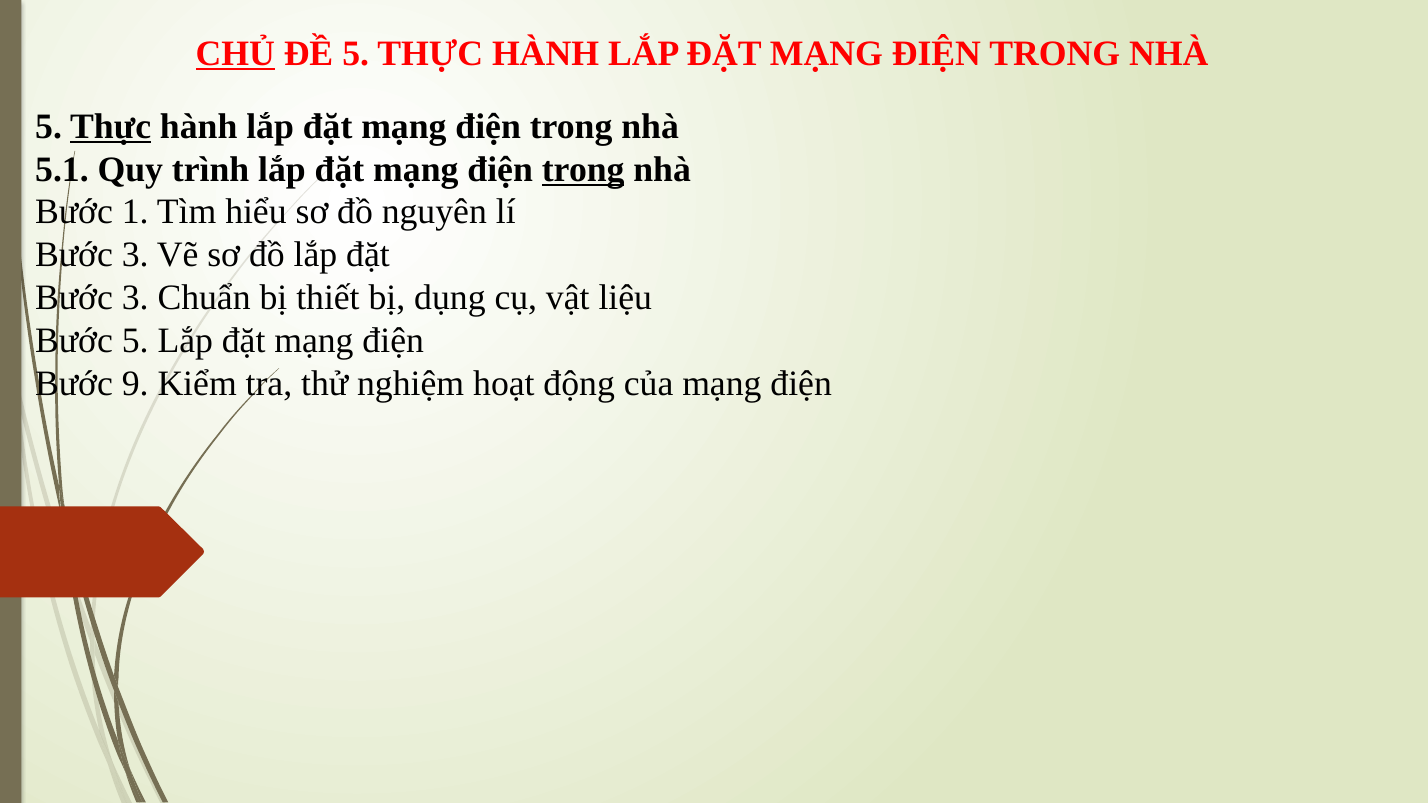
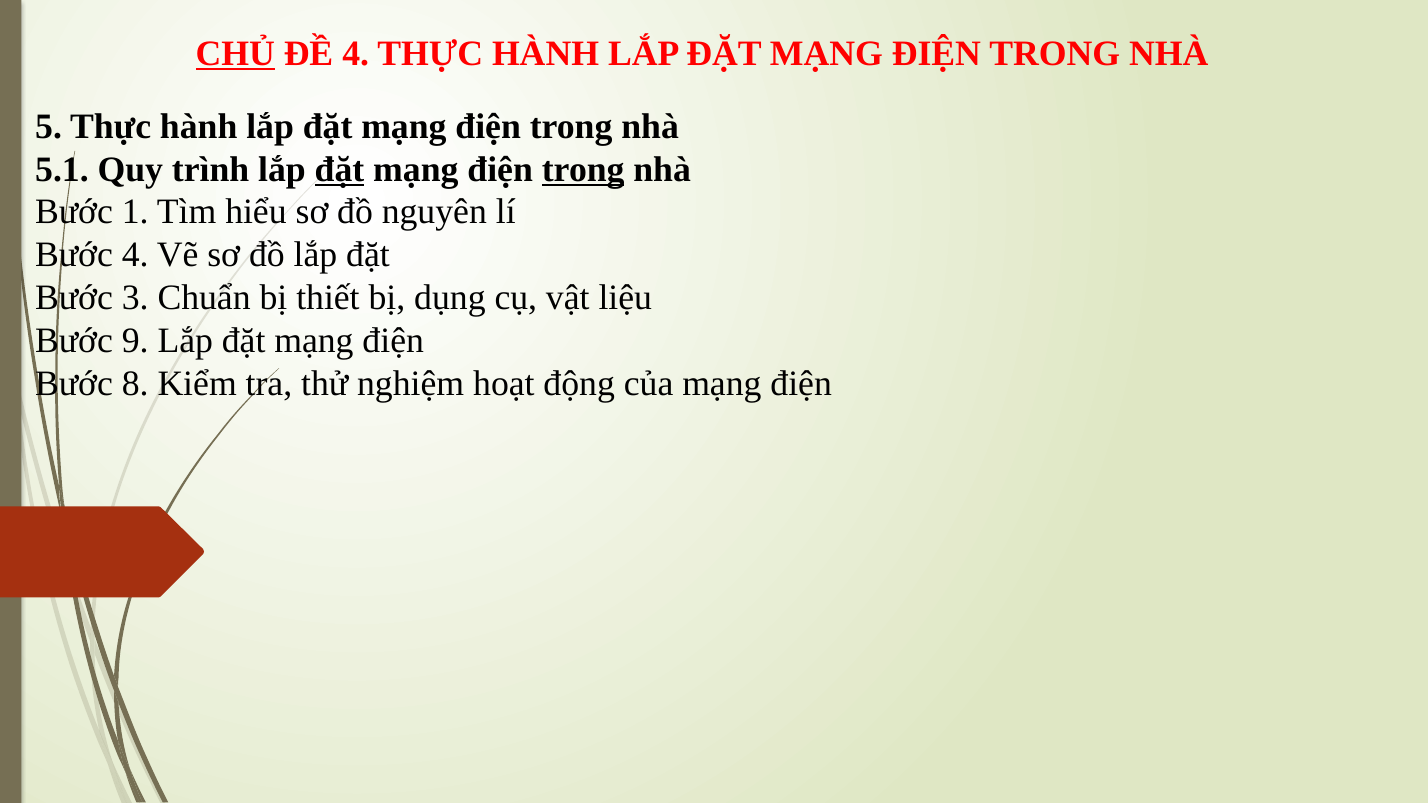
ĐỀ 5: 5 -> 4 (356, 54)
Thực underline: present -> none (111, 127)
đặt underline: none -> present (339, 169)
3: 3 -> 4 (135, 255)
Bước 5: 5 -> 9 (135, 341)
9: 9 -> 8 (135, 384)
